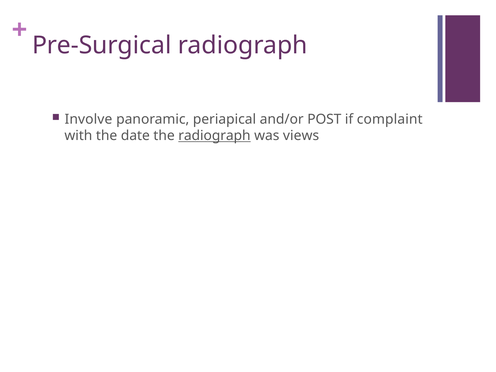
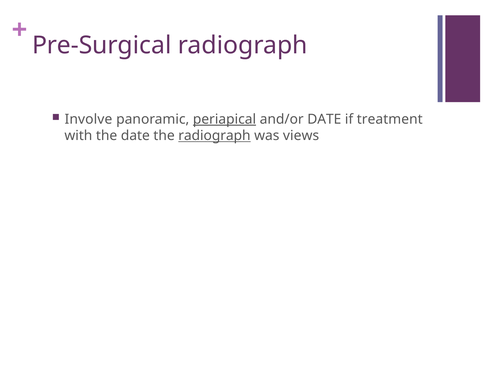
periapical underline: none -> present (225, 119)
and/or POST: POST -> DATE (324, 119)
complaint: complaint -> treatment (390, 119)
